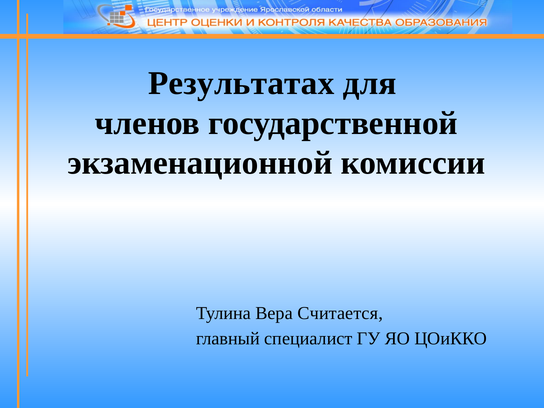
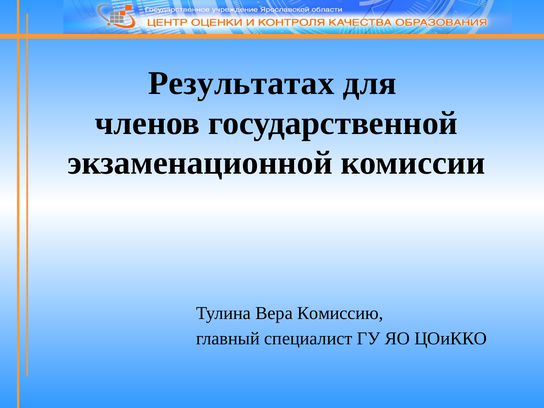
Считается: Считается -> Комиссию (340, 313)
